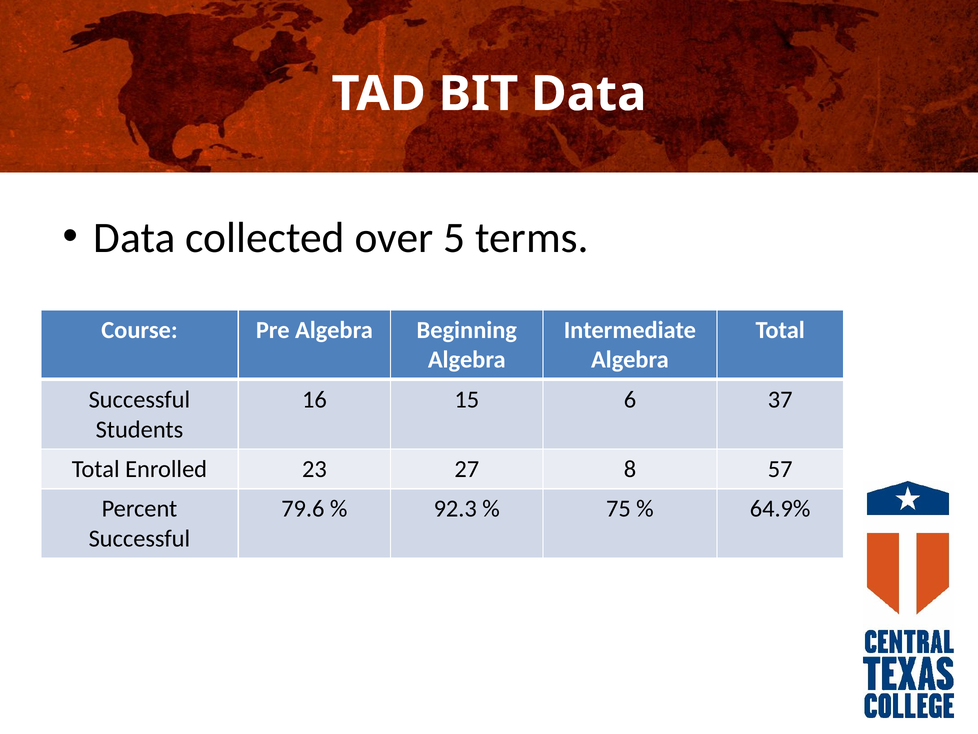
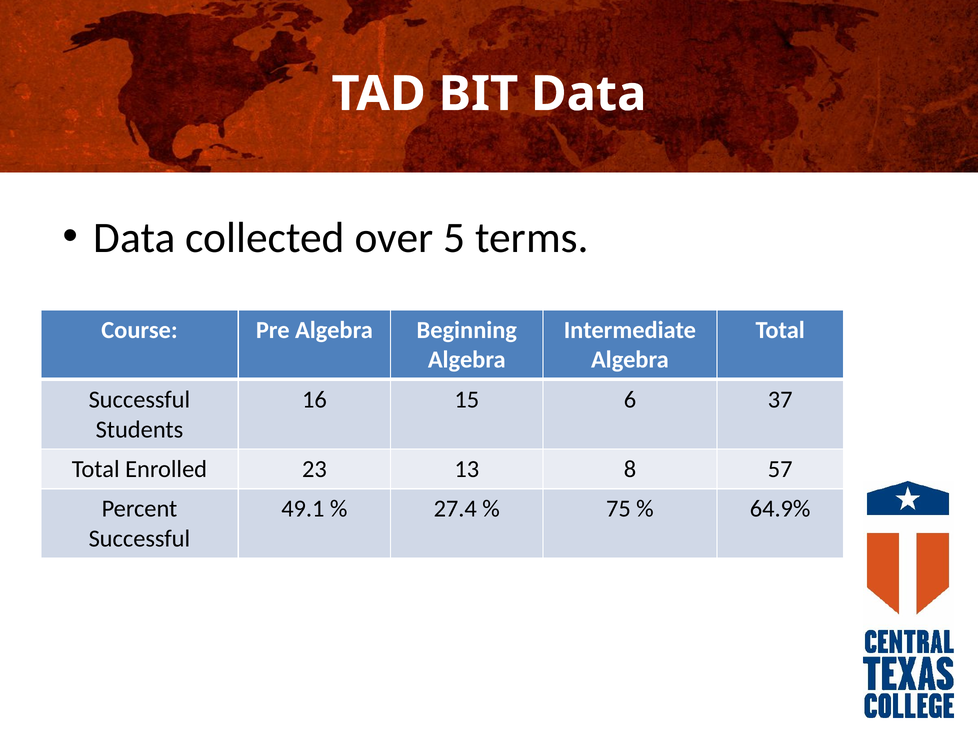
27: 27 -> 13 (467, 469)
79.6: 79.6 -> 49.1 (303, 508)
92.3: 92.3 -> 27.4 (455, 508)
